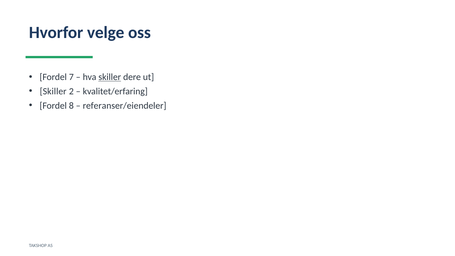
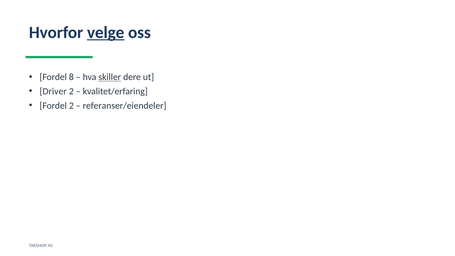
velge underline: none -> present (106, 32)
7: 7 -> 8 (71, 77)
Skiller: Skiller -> Driver (53, 91)
Fordel 8: 8 -> 2 (71, 106)
